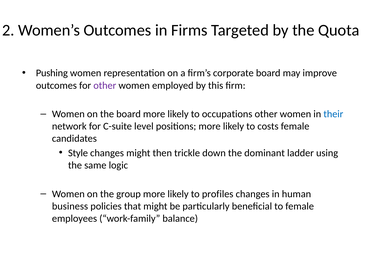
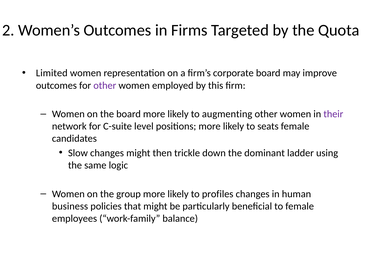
Pushing: Pushing -> Limited (52, 73)
occupations: occupations -> augmenting (227, 114)
their colour: blue -> purple (333, 114)
costs: costs -> seats (268, 126)
Style: Style -> Slow (78, 153)
